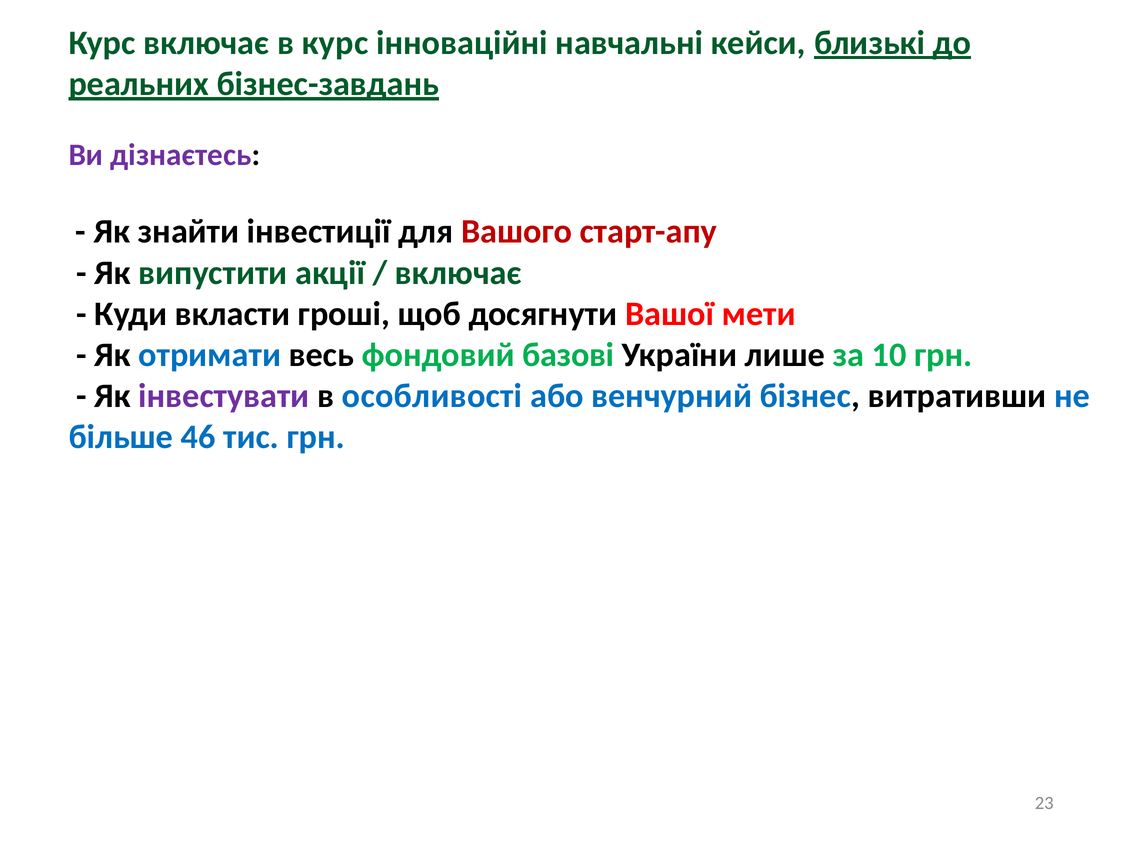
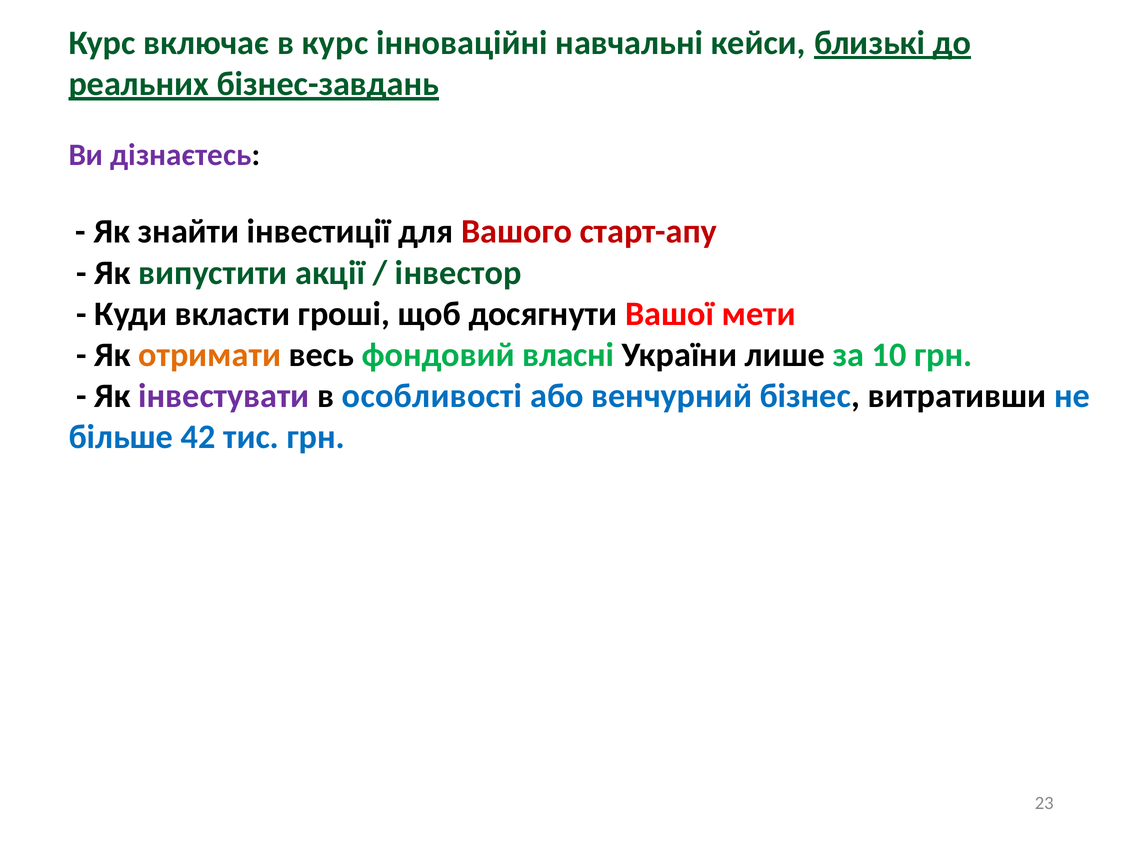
включає: включає -> інвестор (458, 273)
отримати colour: blue -> orange (210, 355)
базові: базові -> власні (568, 355)
46: 46 -> 42 (198, 437)
